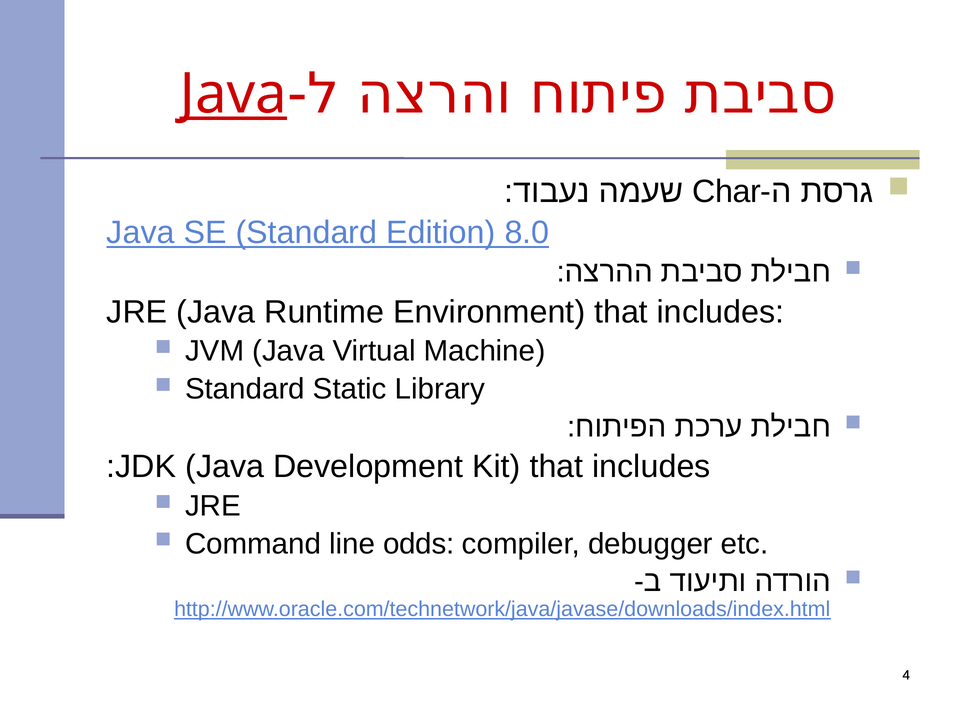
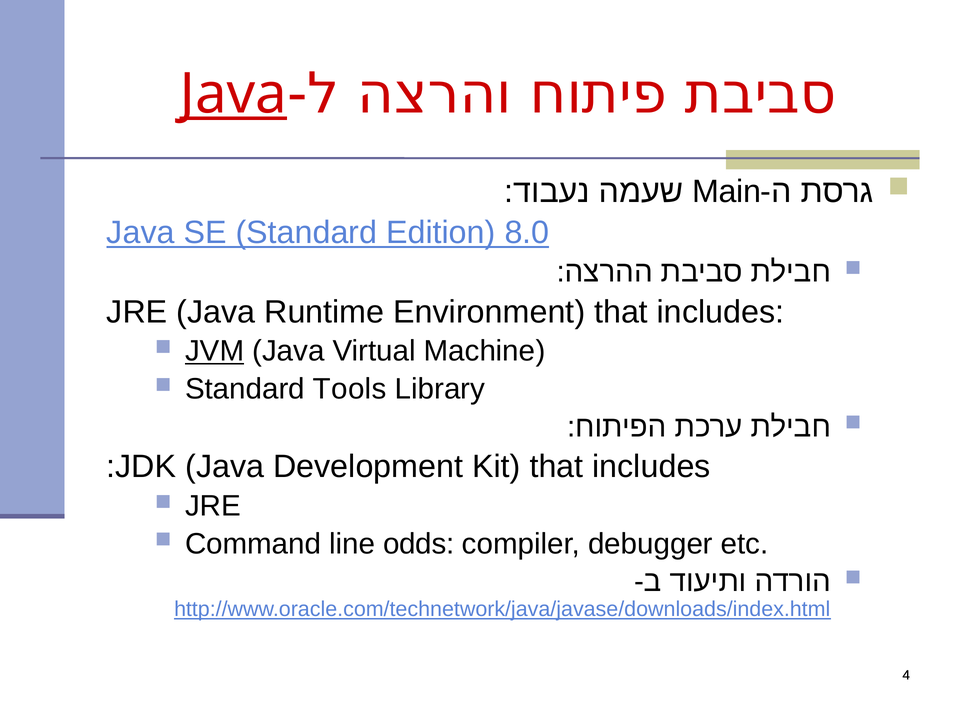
Char: Char -> Main (727, 191)
JVM underline: none -> present (215, 351)
Static: Static -> Tools (350, 389)
